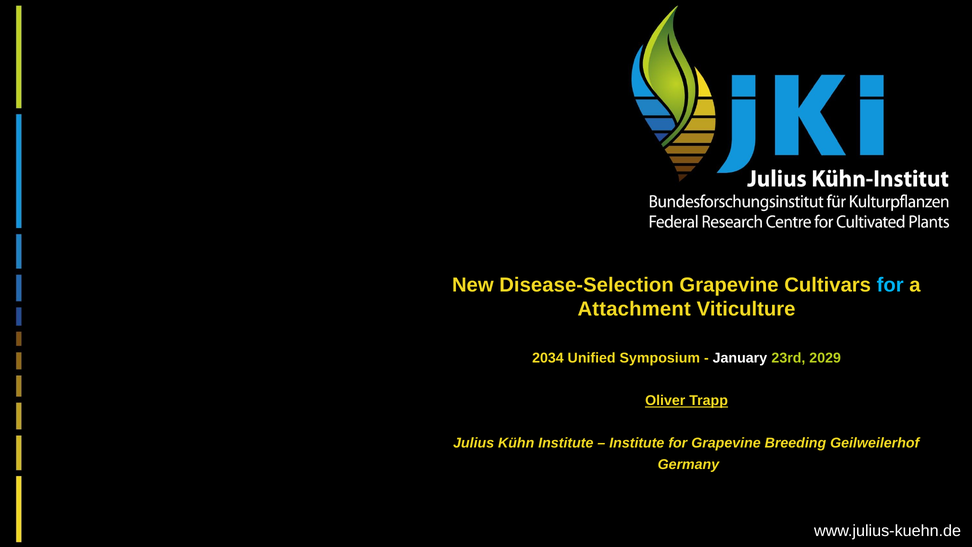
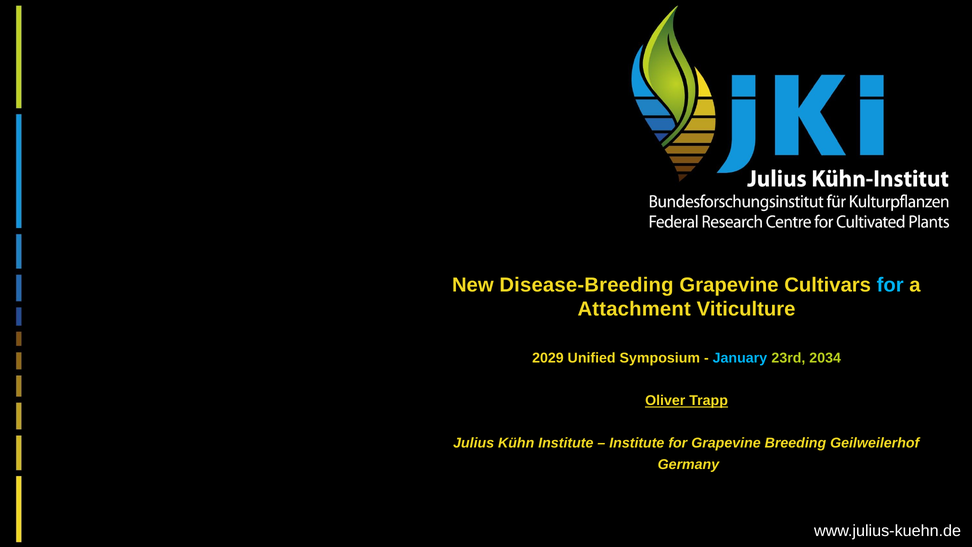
Disease-Selection: Disease-Selection -> Disease-Breeding (586, 285)
2034: 2034 -> 2029 (548, 358)
January colour: white -> light blue (740, 358)
2029: 2029 -> 2034 (825, 358)
